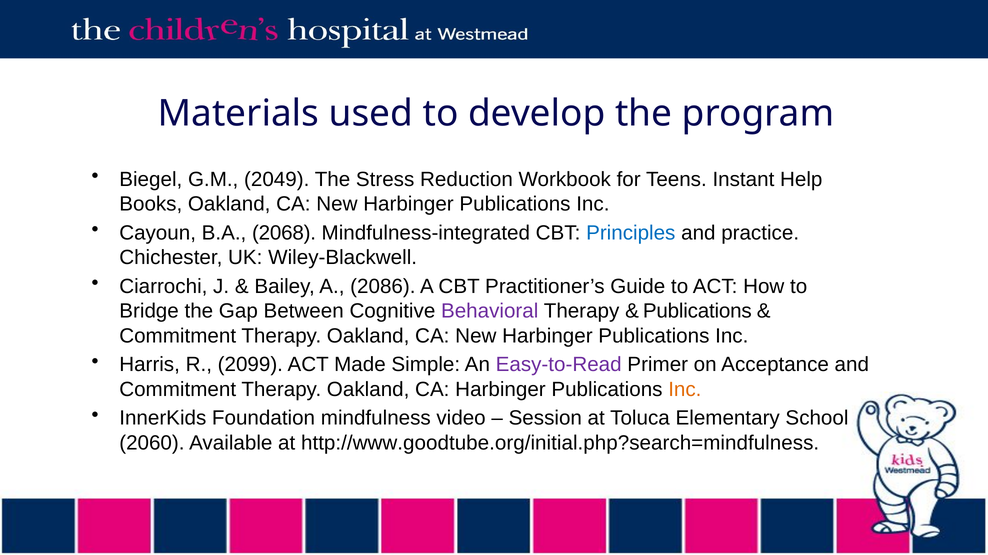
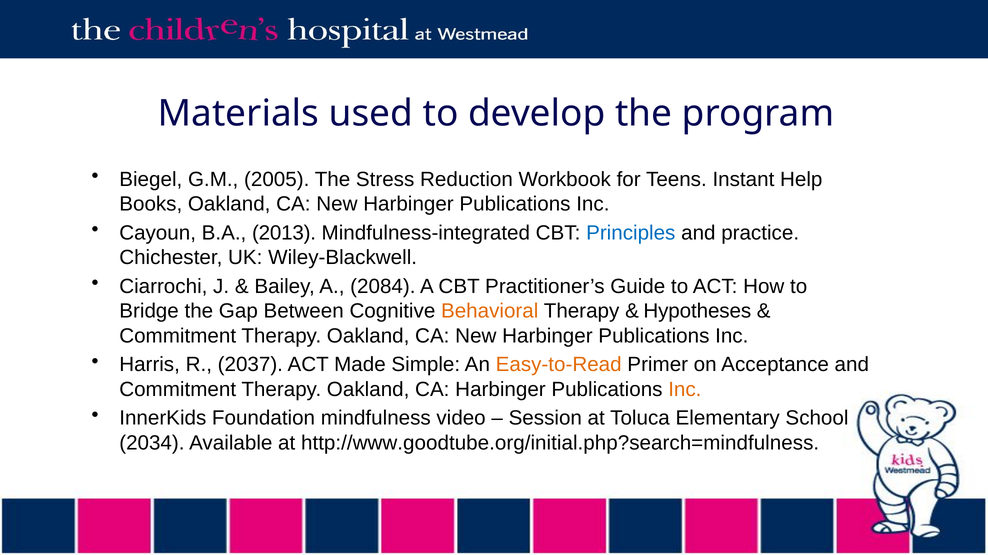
2049: 2049 -> 2005 (277, 180)
2068: 2068 -> 2013 (284, 233)
2086: 2086 -> 2084 (383, 287)
Behavioral colour: purple -> orange (490, 312)
Publications: Publications -> Hypotheses (697, 312)
2099: 2099 -> 2037 (250, 365)
Easy-to-Read colour: purple -> orange (559, 365)
2060: 2060 -> 2034 (152, 443)
